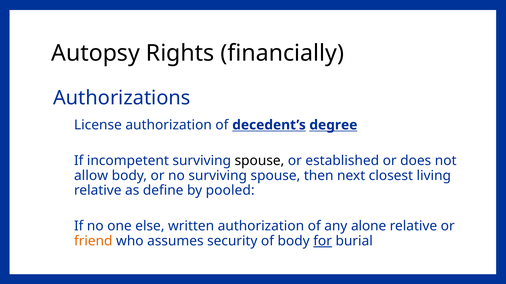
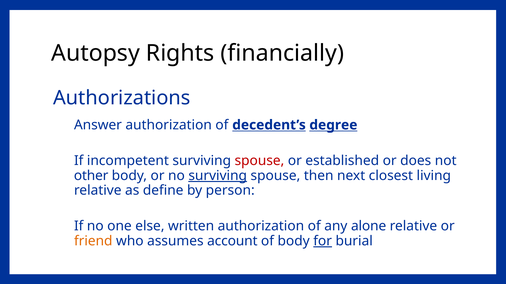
License: License -> Answer (98, 125)
spouse colour: black -> red (259, 161)
allow: allow -> other (91, 176)
surviving underline: none -> present (218, 176)
pooled: pooled -> person (230, 191)
security: security -> account (232, 241)
